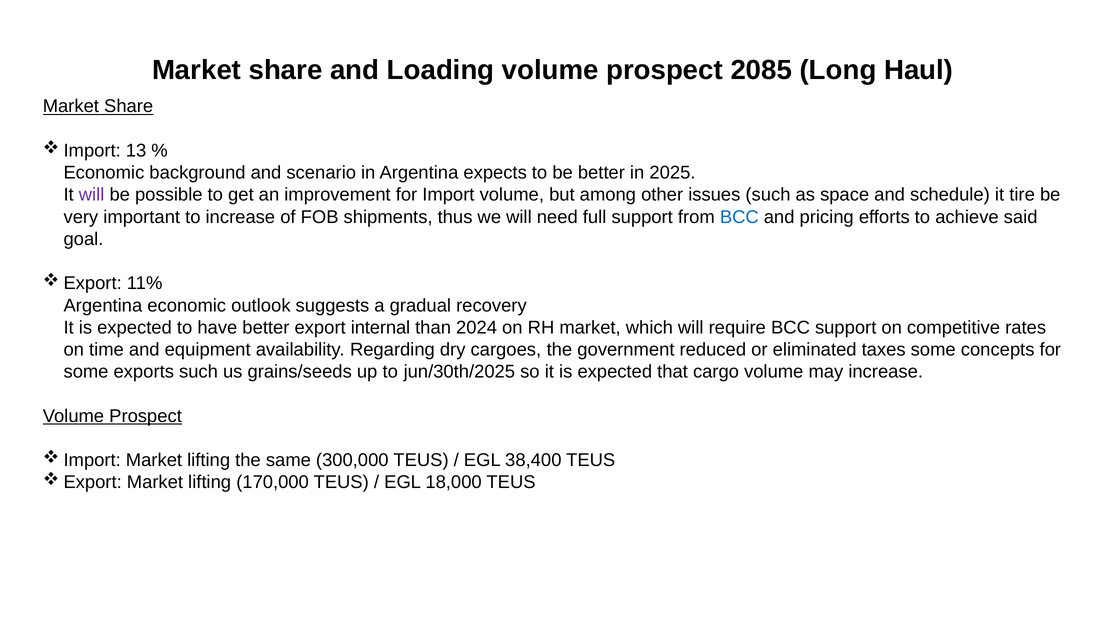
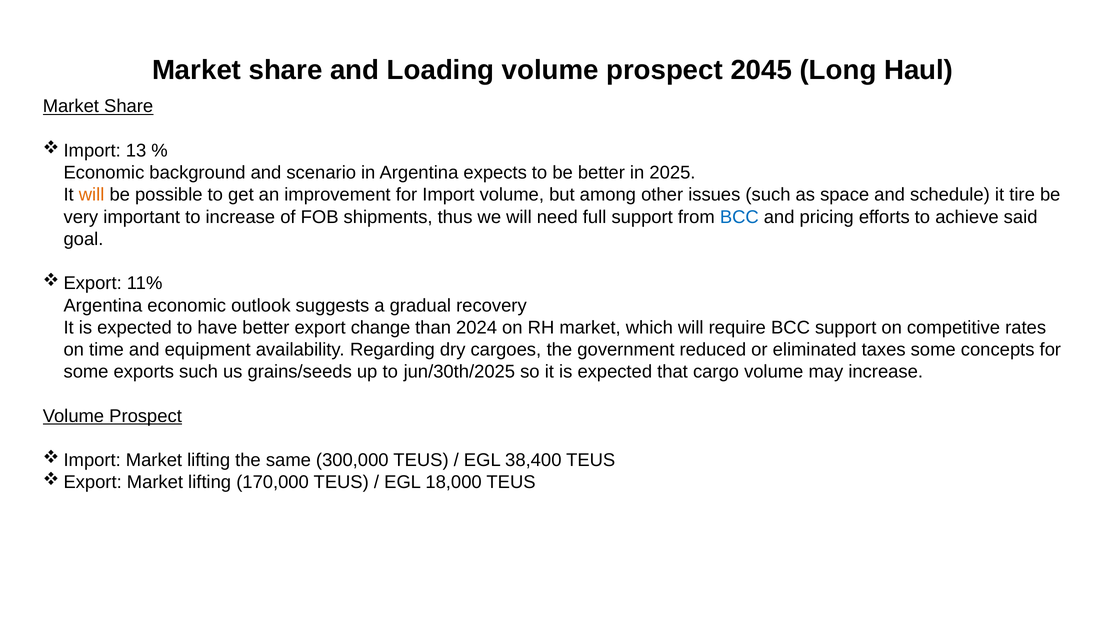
2085: 2085 -> 2045 (761, 70)
will colour: purple -> orange (92, 195)
internal: internal -> change (381, 328)
